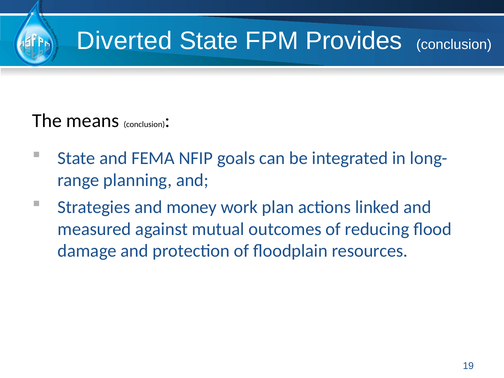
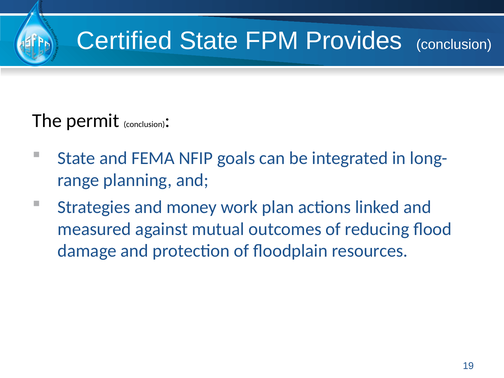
Diverted: Diverted -> Certified (124, 41)
means: means -> permit (93, 121)
